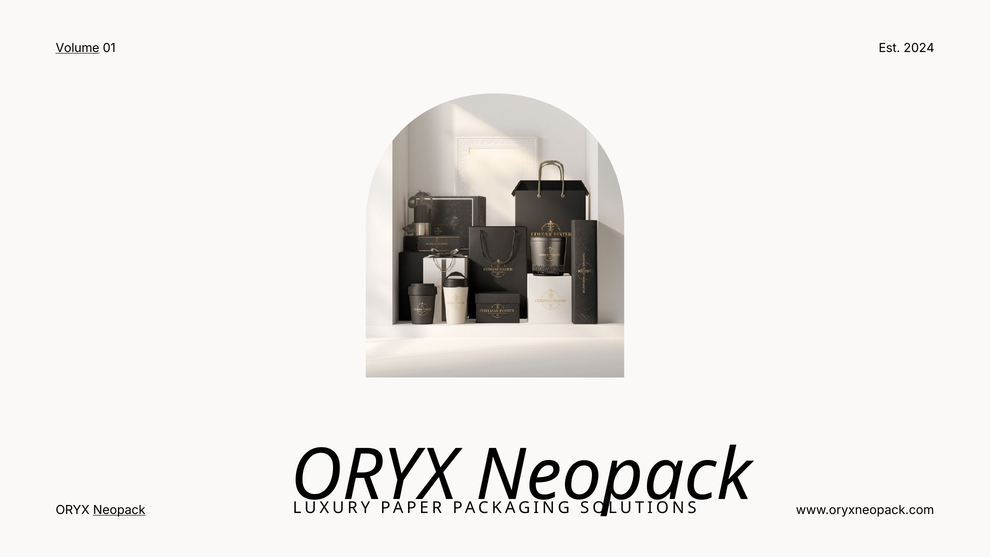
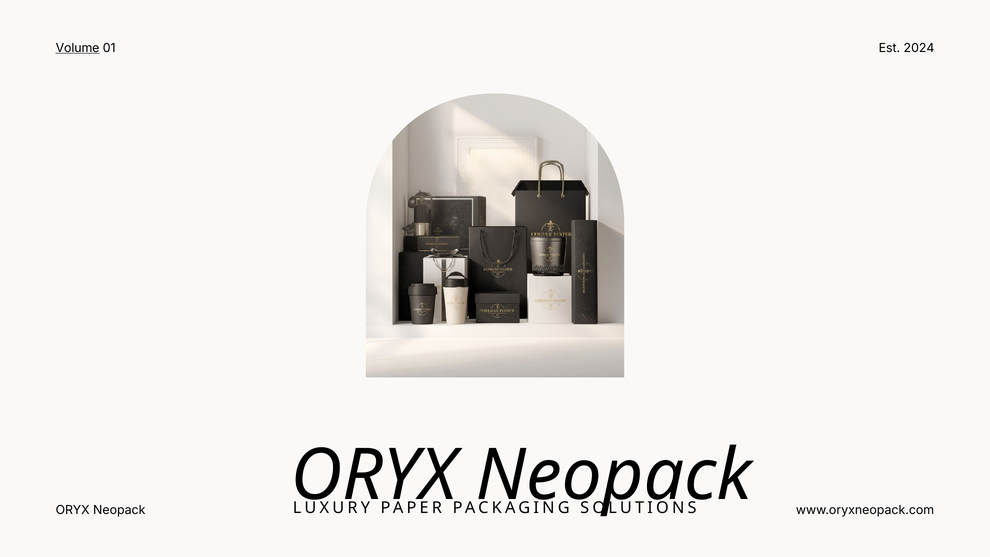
Neopack underline: present -> none (119, 510)
